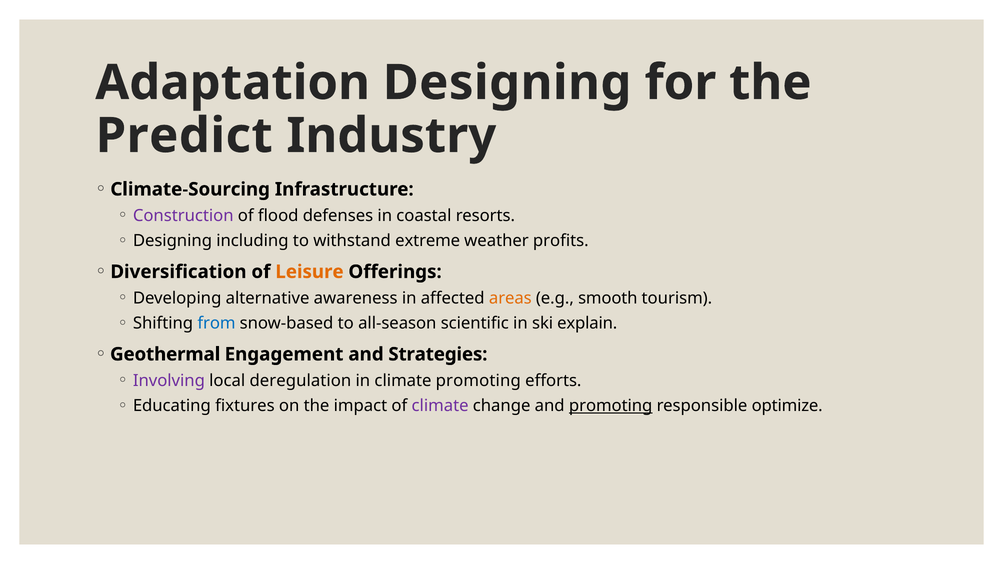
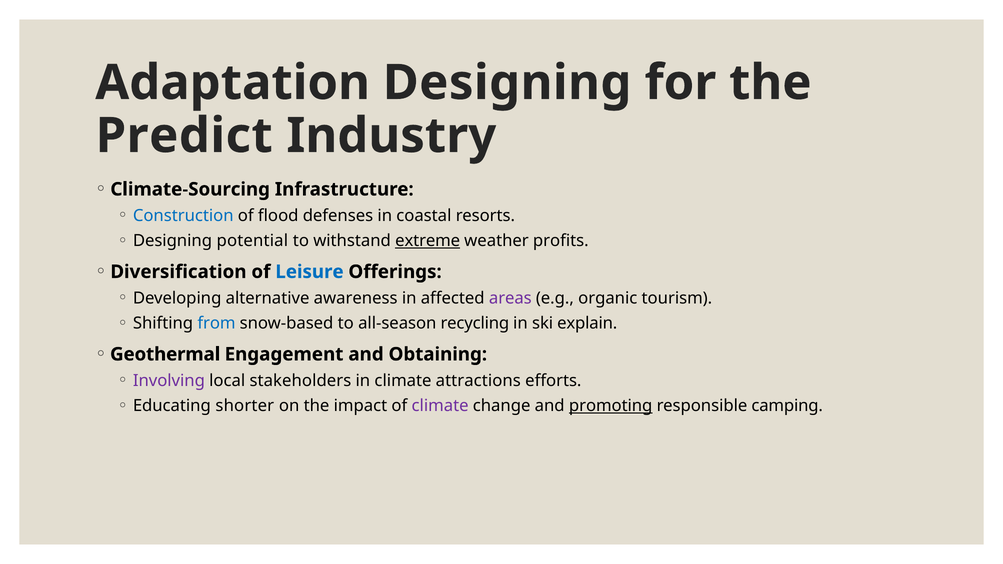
Construction colour: purple -> blue (183, 216)
including: including -> potential (252, 241)
extreme underline: none -> present (428, 241)
Leisure colour: orange -> blue (309, 272)
areas colour: orange -> purple (510, 298)
smooth: smooth -> organic (608, 298)
scientific: scientific -> recycling (475, 324)
Strategies: Strategies -> Obtaining (438, 354)
deregulation: deregulation -> stakeholders (300, 381)
climate promoting: promoting -> attractions (478, 381)
fixtures: fixtures -> shorter (245, 406)
optimize: optimize -> camping (787, 406)
